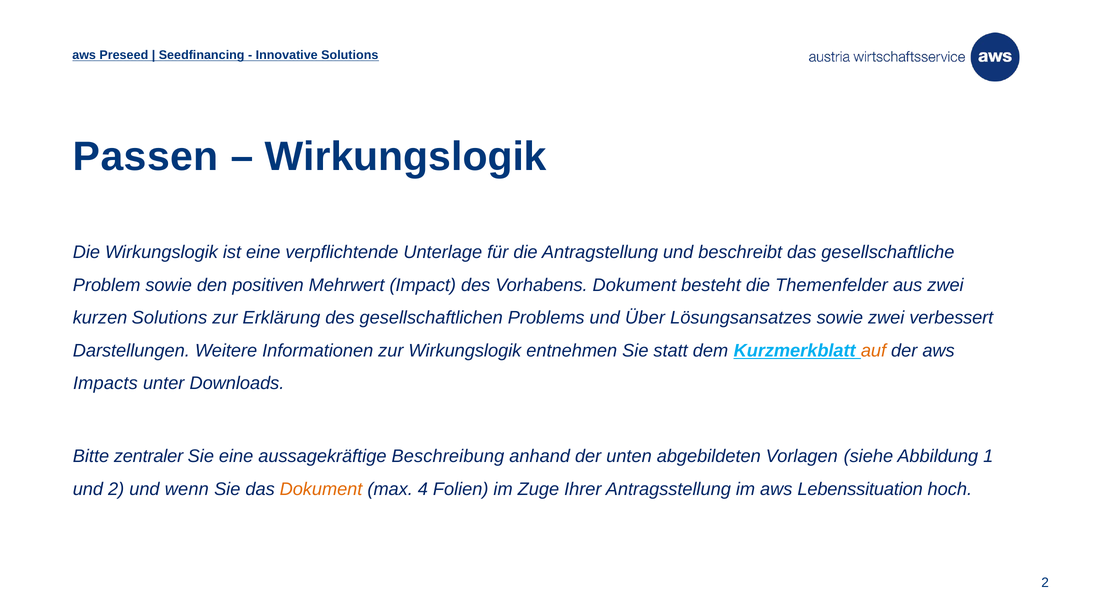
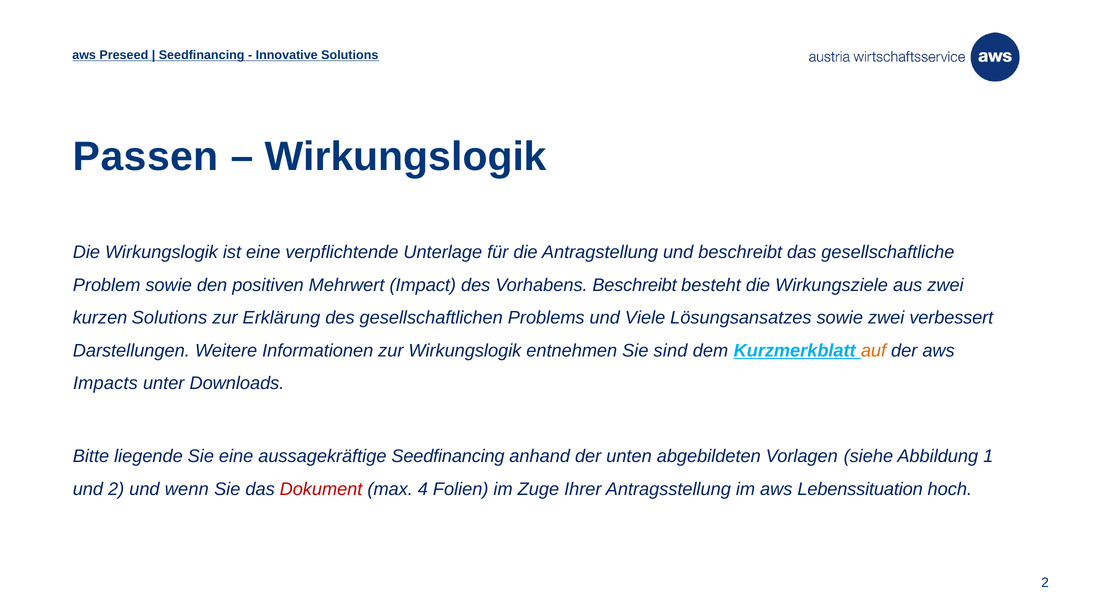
Vorhabens Dokument: Dokument -> Beschreibt (635, 285)
Themenfelder: Themenfelder -> Wirkungsziele (832, 285)
Über: Über -> Viele (645, 318)
statt: statt -> sind (670, 351)
zentraler: zentraler -> liegende (148, 456)
aussagekräftige Beschreibung: Beschreibung -> Seedfinancing (448, 456)
Dokument colour: orange -> red (321, 489)
